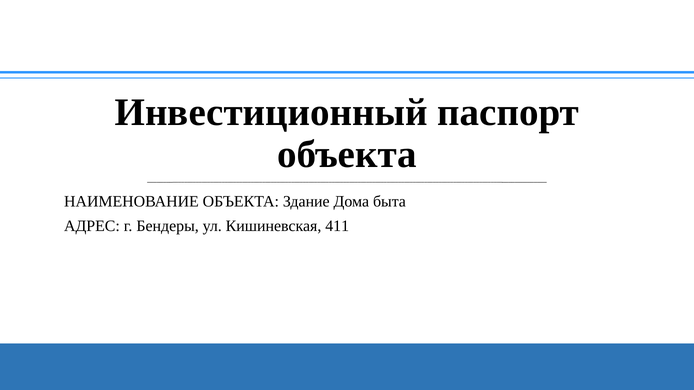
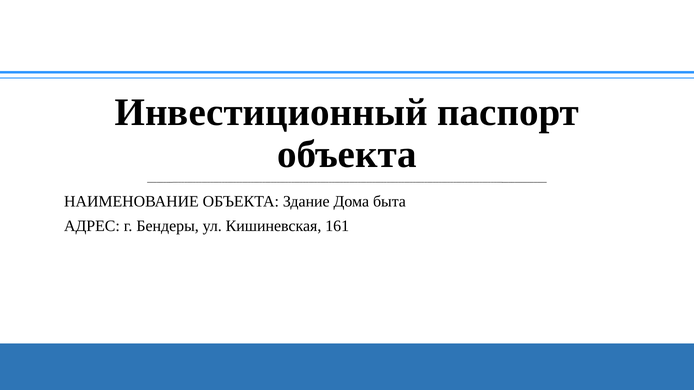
411: 411 -> 161 (337, 226)
